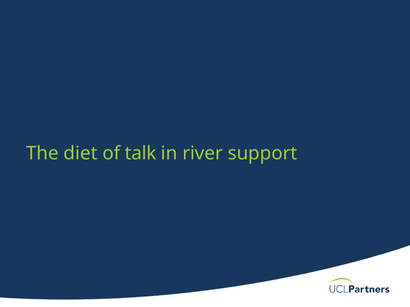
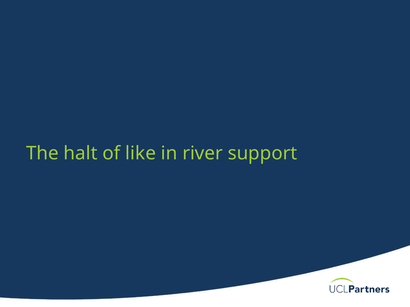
diet: diet -> halt (81, 154)
talk: talk -> like (141, 154)
